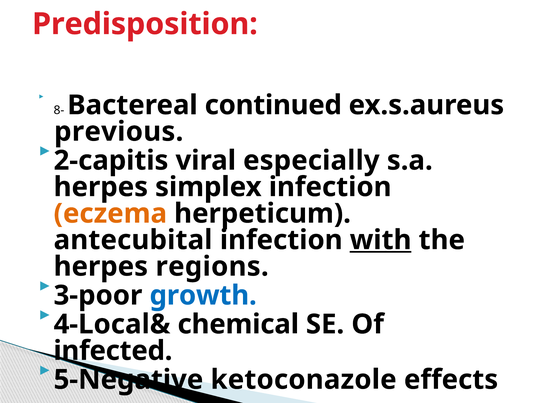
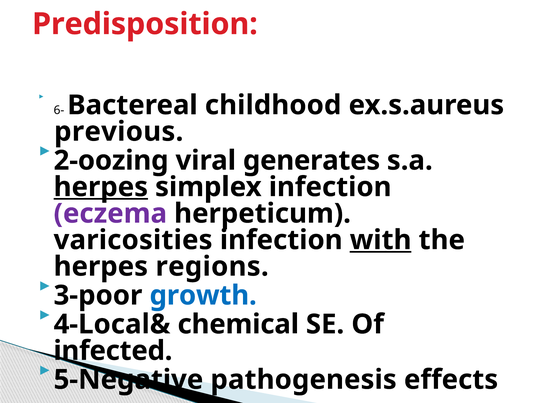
8-: 8- -> 6- (59, 110)
continued: continued -> childhood (273, 105)
2-capitis: 2-capitis -> 2-oozing (111, 160)
especially: especially -> generates (312, 160)
herpes underline: none -> present (101, 187)
eczema colour: orange -> purple (110, 213)
antecubital: antecubital -> varicosities (133, 240)
ketoconazole: ketoconazole -> pathogenesis (304, 379)
